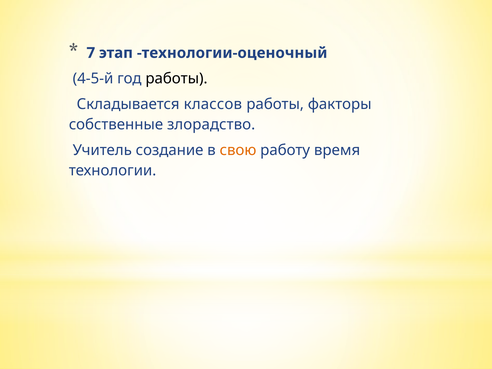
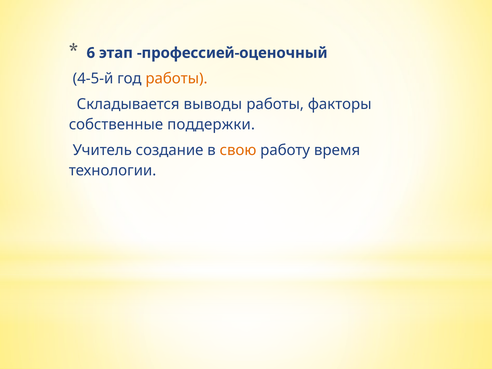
7: 7 -> 6 (91, 53)
технологии-оценочный: технологии-оценочный -> профессией-оценочный (232, 53)
работы colour: black -> orange (176, 79)
классов: классов -> выводы (213, 104)
злорадство: злорадство -> поддержки (211, 125)
